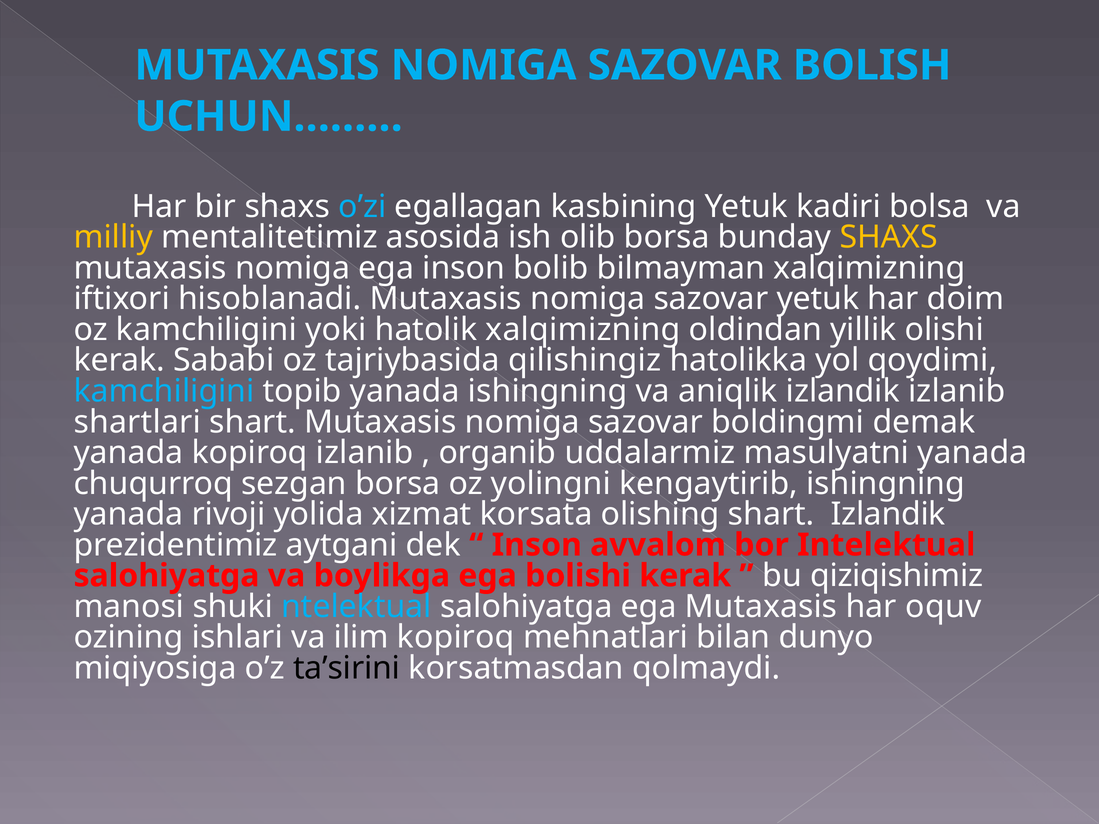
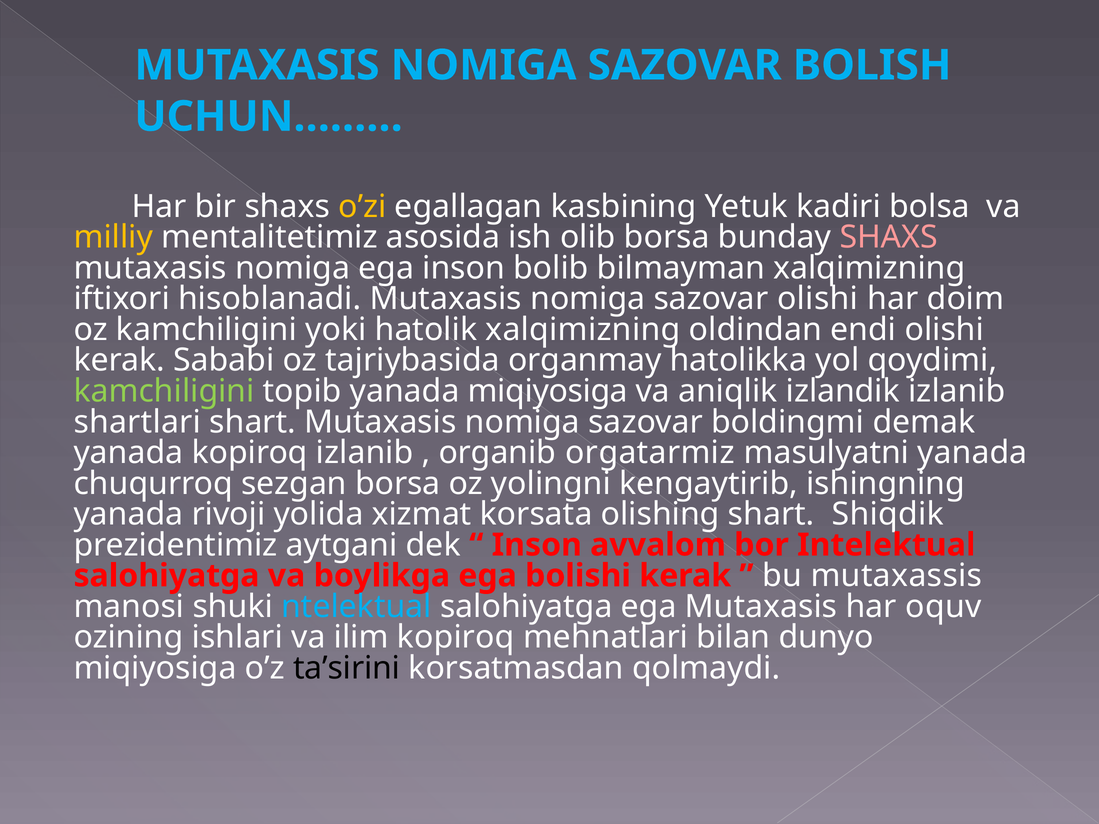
o’zi colour: light blue -> yellow (362, 207)
SHAXS colour: yellow -> pink (889, 237)
sazovar yetuk: yetuk -> olishi (818, 299)
yillik: yillik -> endi (863, 330)
qilishingiz: qilishingiz -> organmay (585, 361)
kamchiligini colour: light blue -> light green (164, 391)
yanada ishingning: ishingning -> miqiyosiga (548, 391)
uddalarmiz: uddalarmiz -> orgatarmiz (650, 453)
shart Izlandik: Izlandik -> Shiqdik (888, 514)
qiziqishimiz: qiziqishimiz -> mutaxassis (896, 576)
